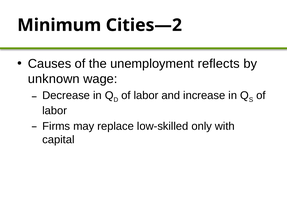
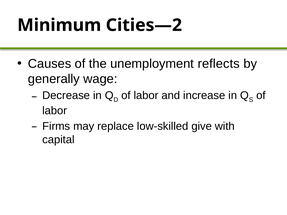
unknown: unknown -> generally (54, 79)
only: only -> give (202, 126)
